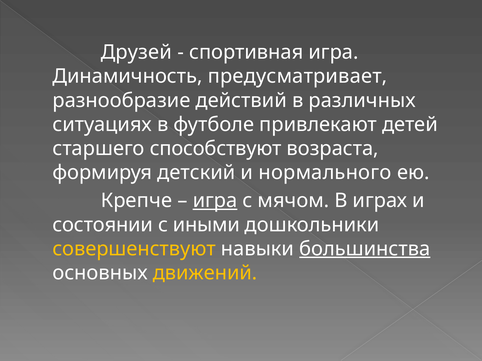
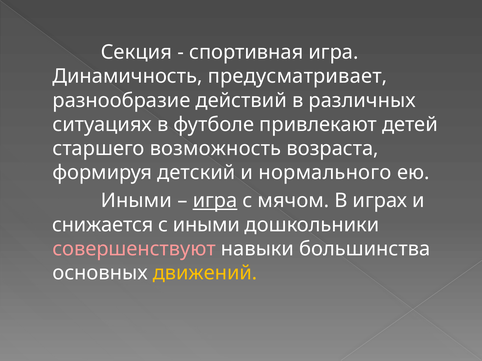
Друзей: Друзей -> Секция (136, 52)
способствуют: способствуют -> возможность (216, 149)
Крепче: Крепче -> Иными (136, 201)
состоянии: состоянии -> снижается (103, 225)
совершенствуют colour: yellow -> pink (134, 249)
большинства underline: present -> none (365, 249)
